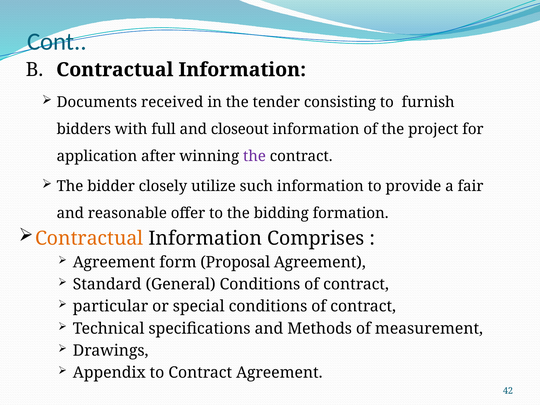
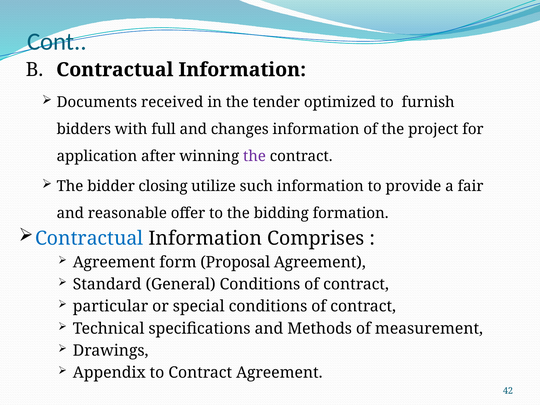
consisting: consisting -> optimized (340, 102)
closeout: closeout -> changes (240, 129)
closely: closely -> closing (163, 186)
Contractual colour: orange -> blue (89, 238)
